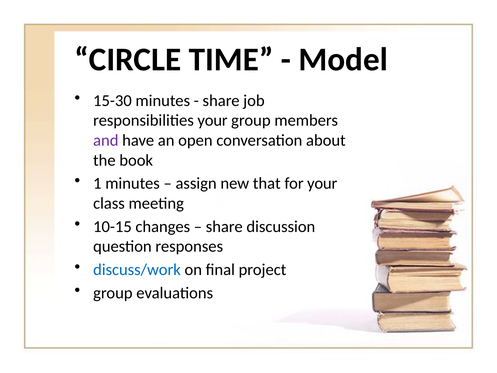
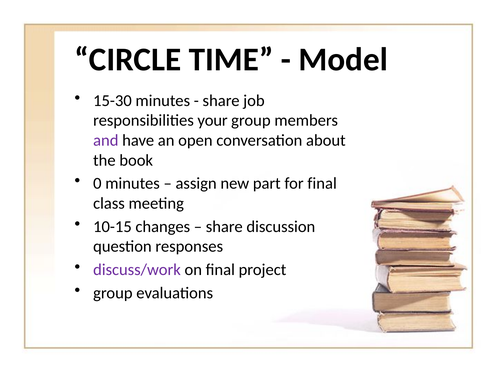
1: 1 -> 0 (97, 183)
that: that -> part (267, 183)
for your: your -> final (322, 183)
discuss/work colour: blue -> purple (137, 270)
